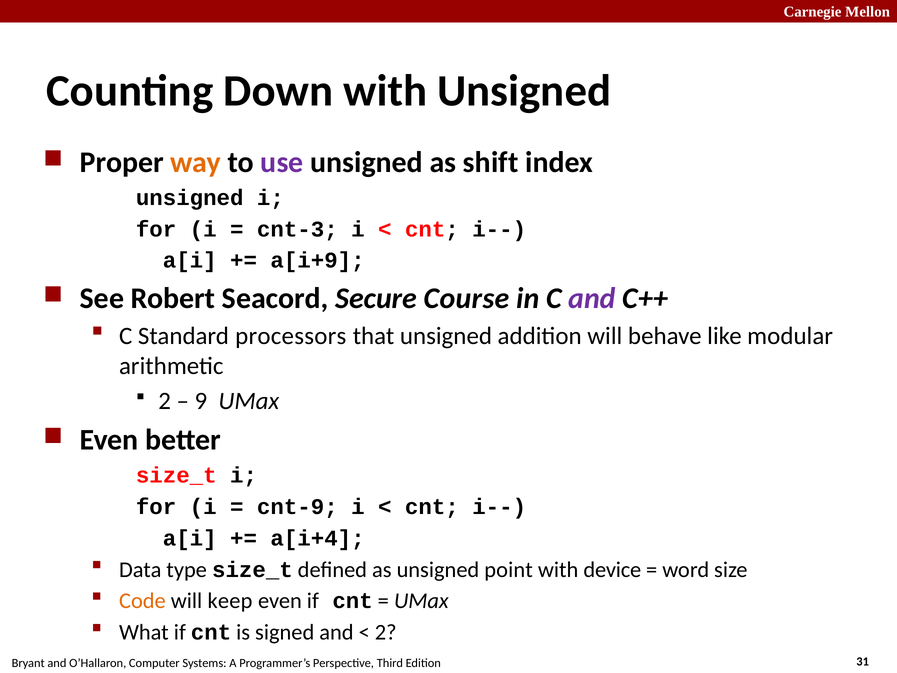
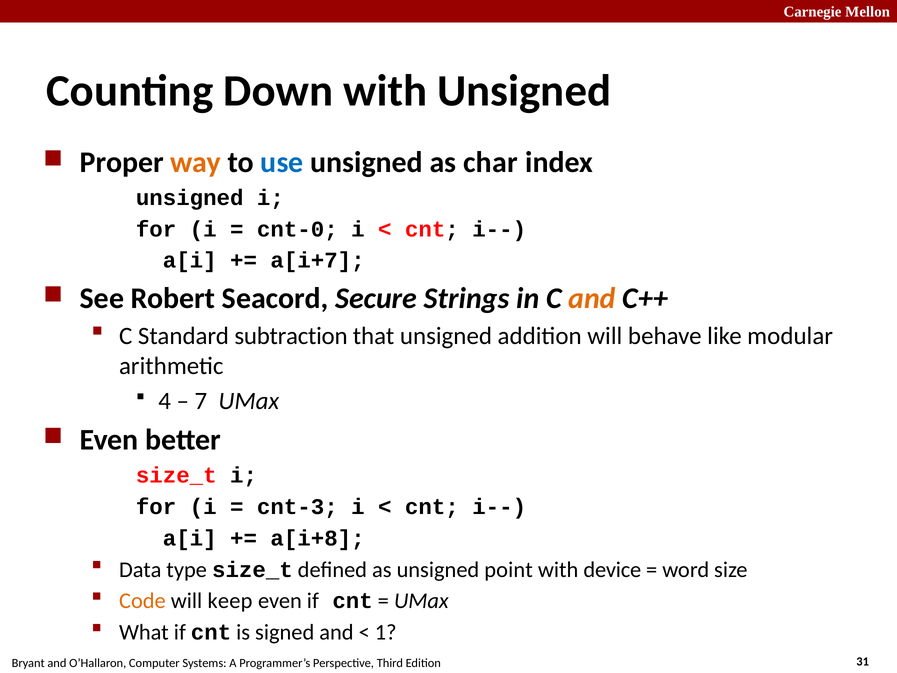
use colour: purple -> blue (282, 162)
shift: shift -> char (491, 162)
cnt-3: cnt-3 -> cnt-0 (297, 229)
a[i+9: a[i+9 -> a[i+7 (318, 260)
Course: Course -> Strings (467, 298)
and colour: purple -> orange (592, 298)
processors: processors -> subtraction (291, 336)
2: 2 -> 4 (165, 401)
9: 9 -> 7 (201, 401)
cnt-9: cnt-9 -> cnt-3 (297, 507)
a[i+4: a[i+4 -> a[i+8 (318, 538)
2: 2 -> 1 (386, 632)
